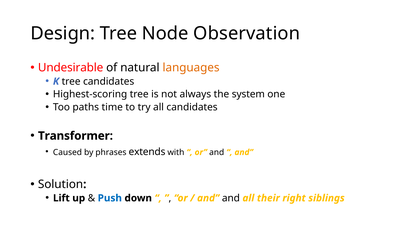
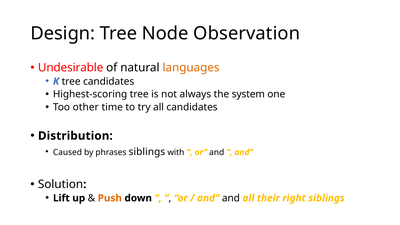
paths: paths -> other (86, 107)
Transformer: Transformer -> Distribution (75, 136)
phrases extends: extends -> siblings (147, 152)
Push colour: blue -> orange (110, 198)
